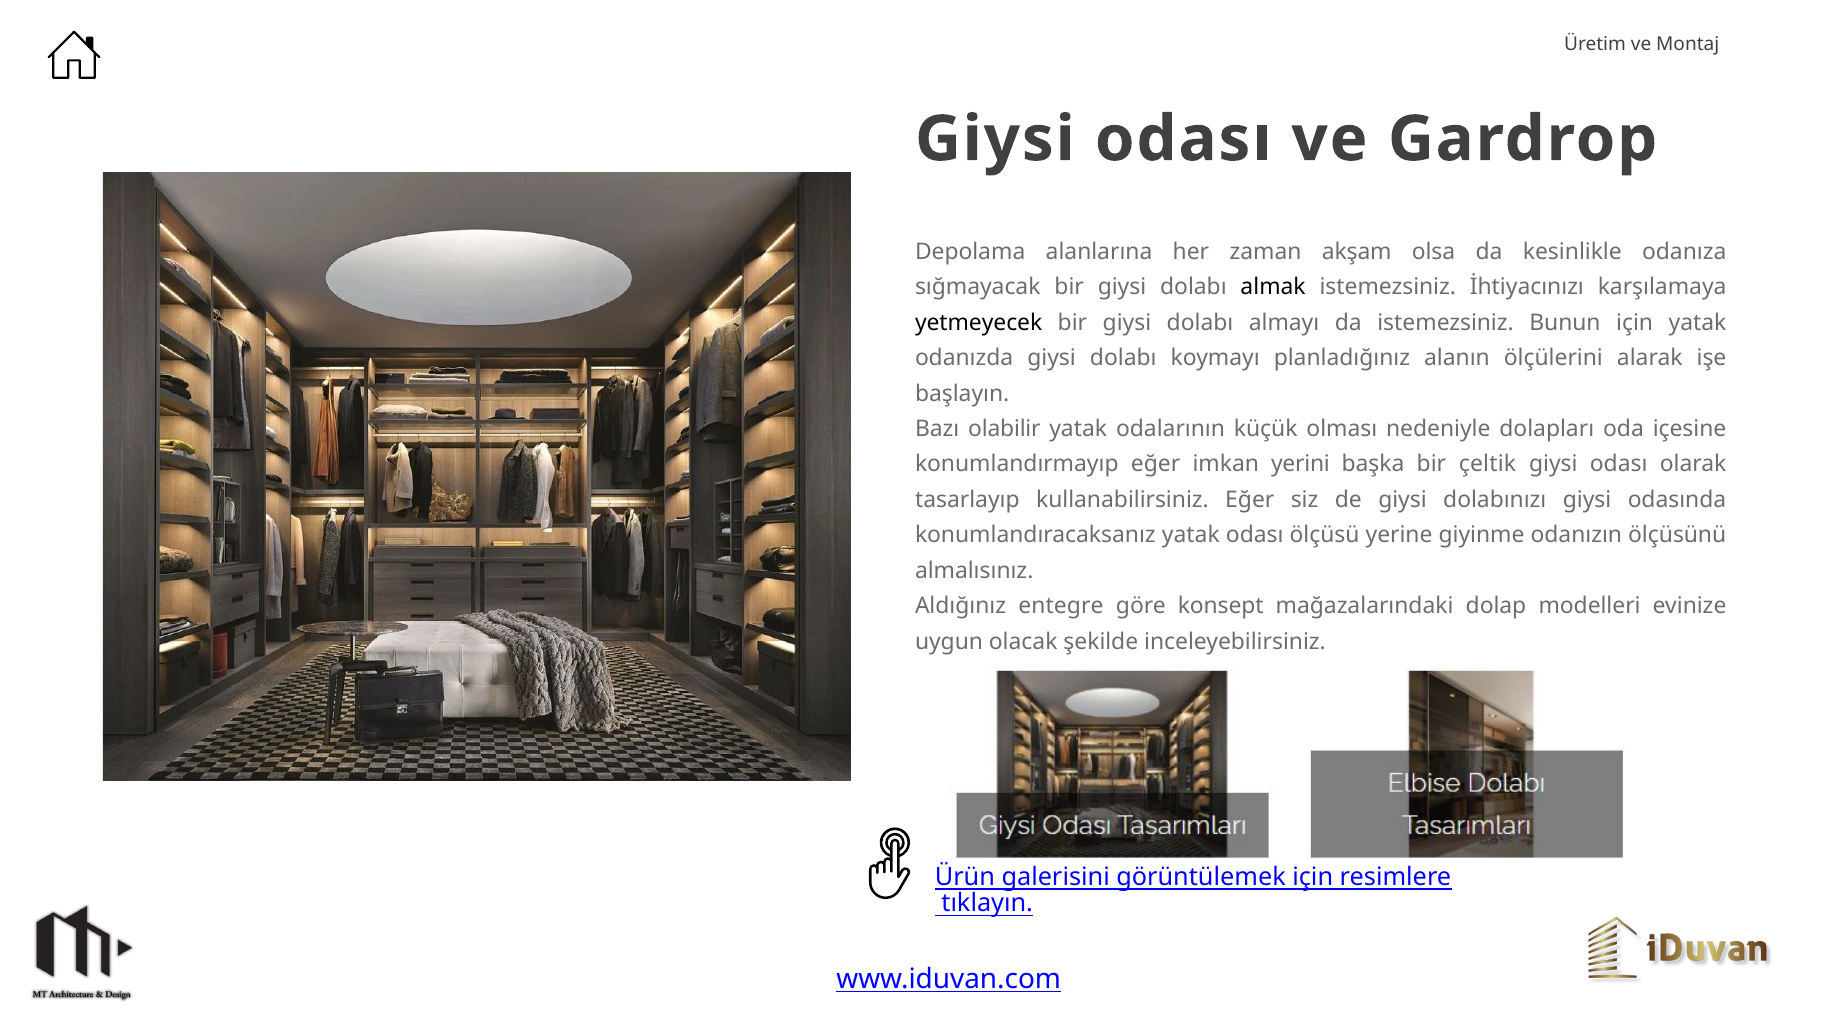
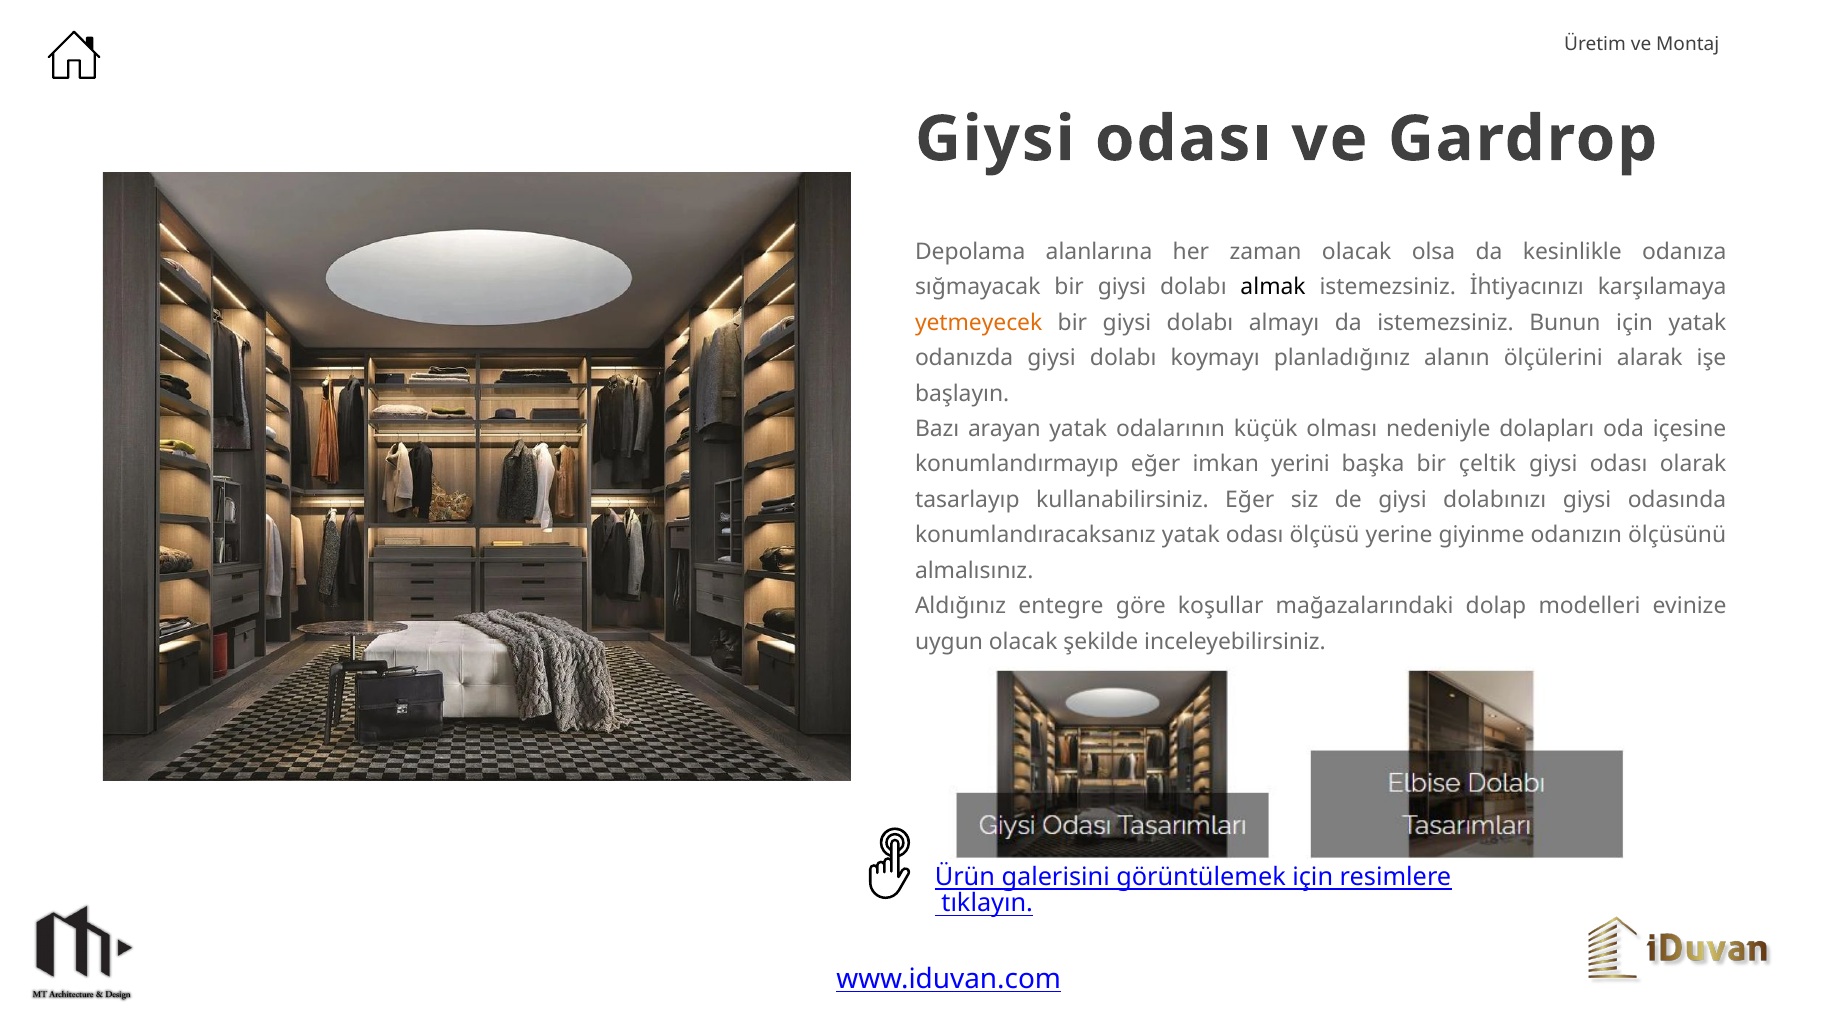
zaman akşam: akşam -> olacak (1357, 251)
yetmeyecek colour: black -> orange (979, 322)
olabilir: olabilir -> arayan (1004, 429)
konsept: konsept -> koşullar (1221, 606)
